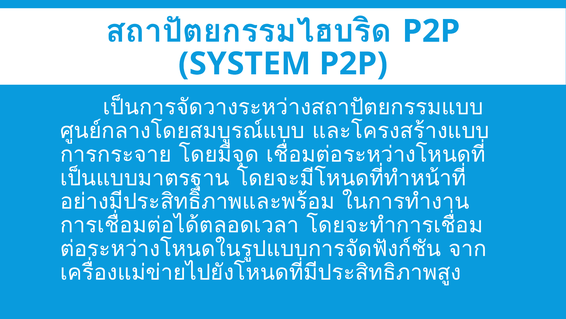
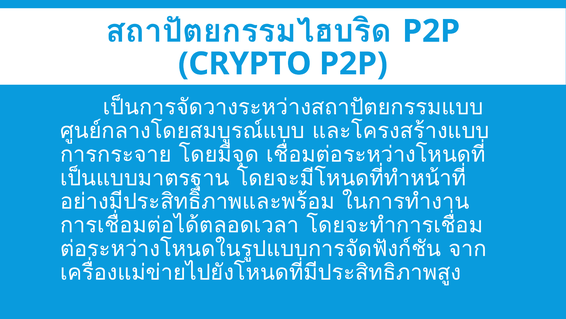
SYSTEM: SYSTEM -> CRYPTO (245, 64)
